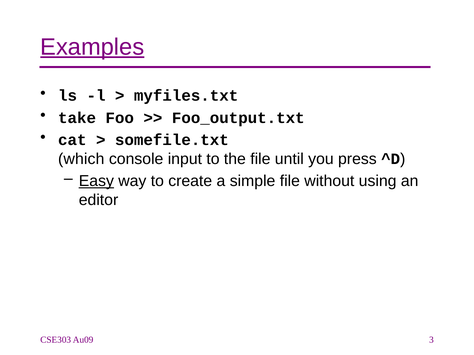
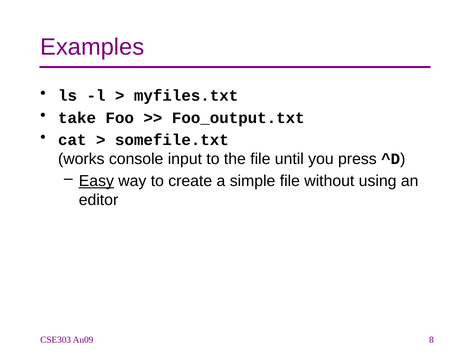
Examples underline: present -> none (92, 47)
which: which -> works (81, 159)
3: 3 -> 8 (431, 340)
